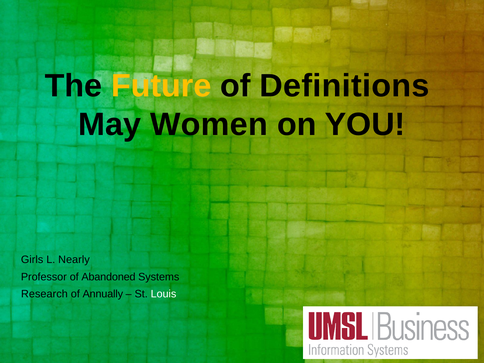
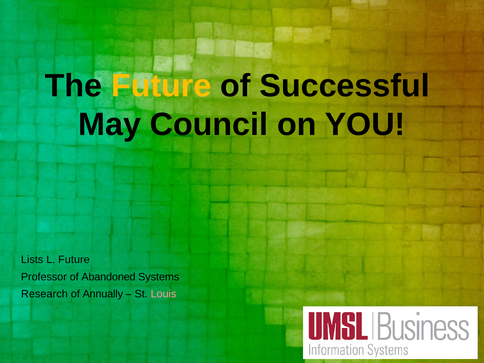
Definitions: Definitions -> Successful (345, 86)
Women: Women -> Council (209, 124)
Girls: Girls -> Lists (32, 260)
L Nearly: Nearly -> Future (74, 260)
Louis colour: white -> pink (164, 294)
